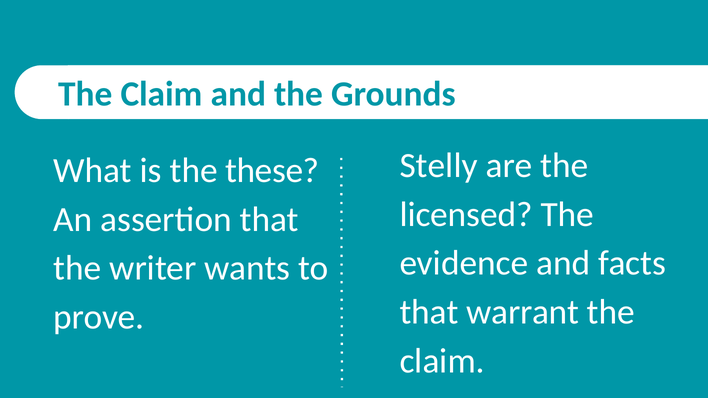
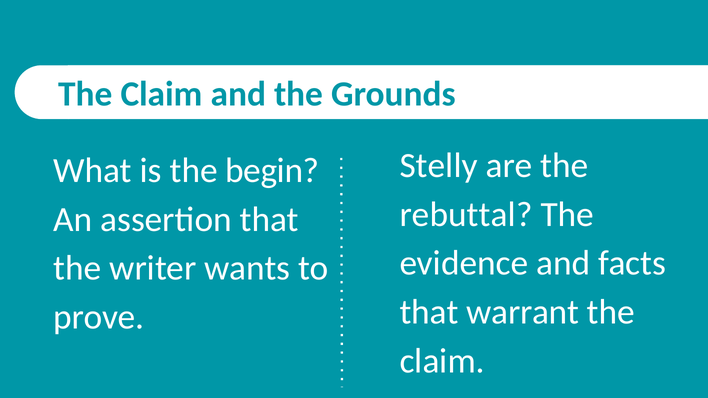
these: these -> begin (272, 171)
licensed: licensed -> rebuttal (466, 215)
